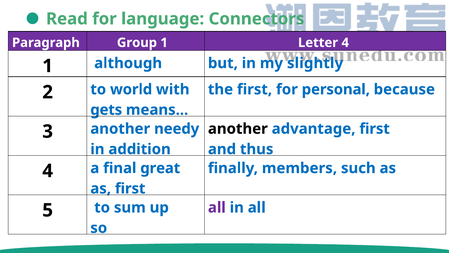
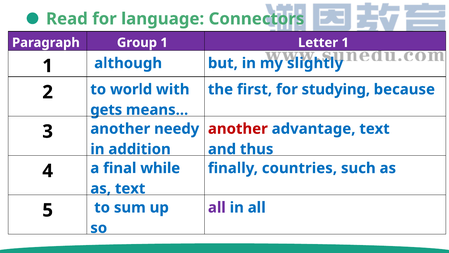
Letter 4: 4 -> 1 (345, 43)
personal: personal -> studying (336, 89)
another colour: black -> red (238, 129)
advantage first: first -> text (375, 129)
members: members -> countries (299, 168)
great: great -> while (160, 168)
as first: first -> text (130, 188)
